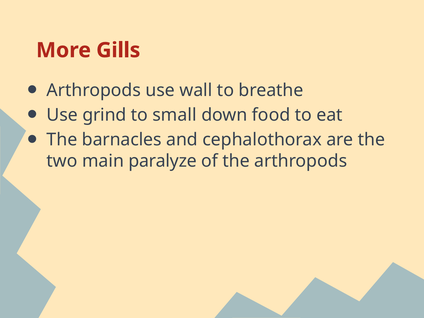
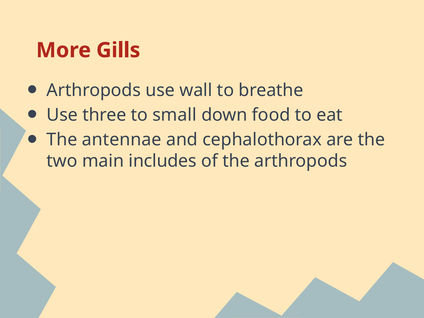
grind: grind -> three (104, 115)
barnacles: barnacles -> antennae (122, 140)
paralyze: paralyze -> includes (163, 161)
